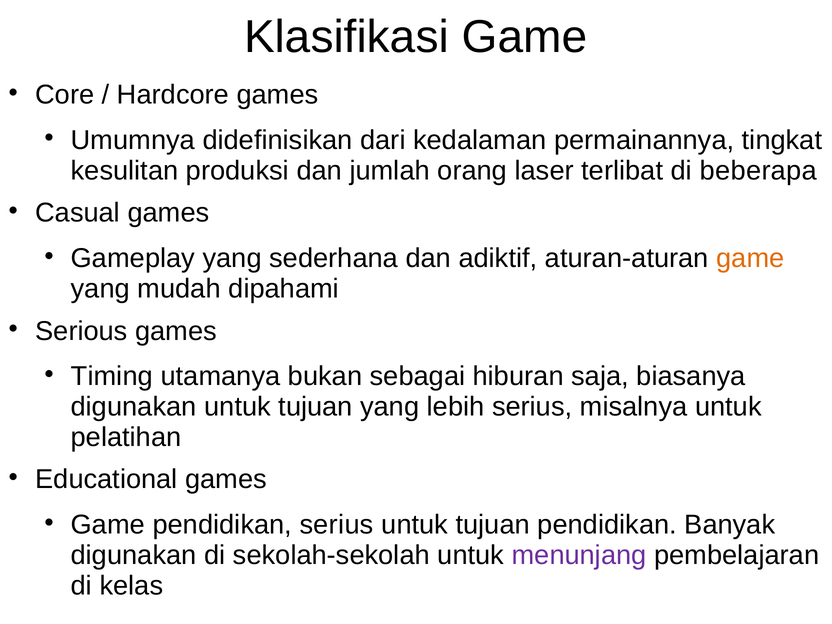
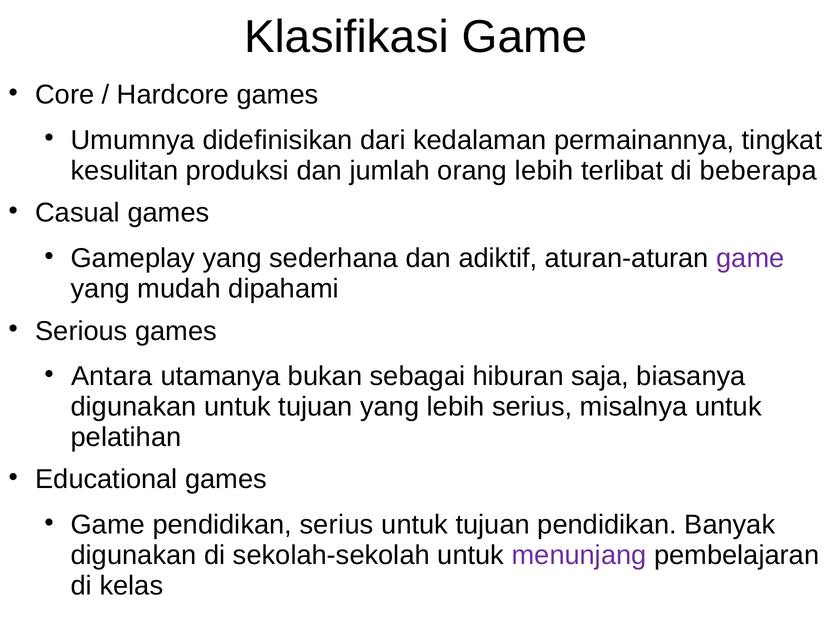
orang laser: laser -> lebih (544, 171)
game colour: orange -> purple (750, 258)
Timing: Timing -> Antara (112, 376)
